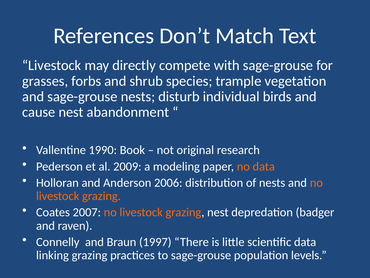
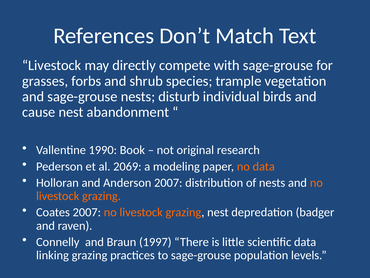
2009: 2009 -> 2069 (127, 166)
Anderson 2006: 2006 -> 2007 (168, 182)
